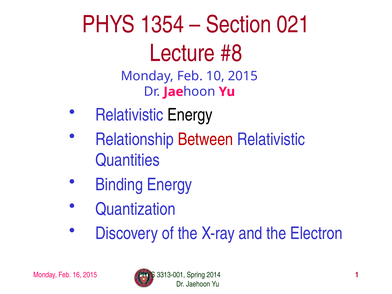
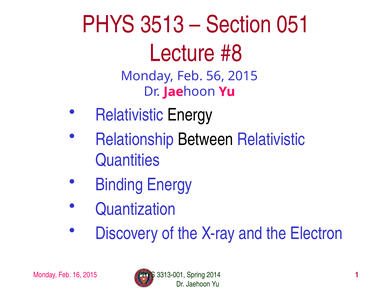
1354: 1354 -> 3513 (162, 25)
021: 021 -> 051 (293, 25)
10: 10 -> 56 (215, 76)
Between colour: red -> black (205, 139)
